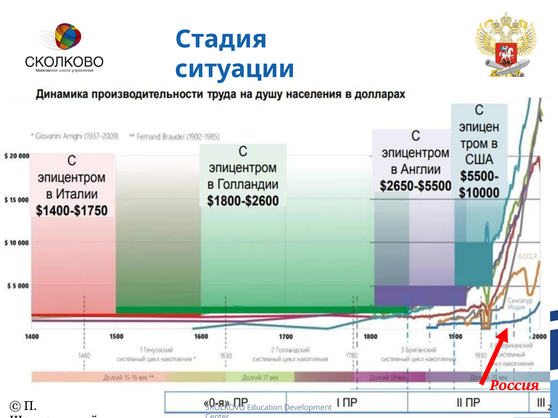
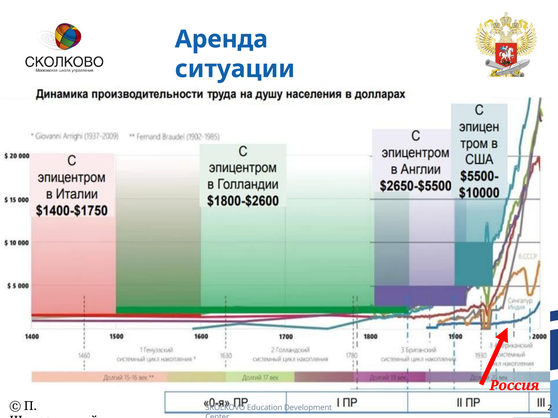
Стадия: Стадия -> Аренда (221, 39)
